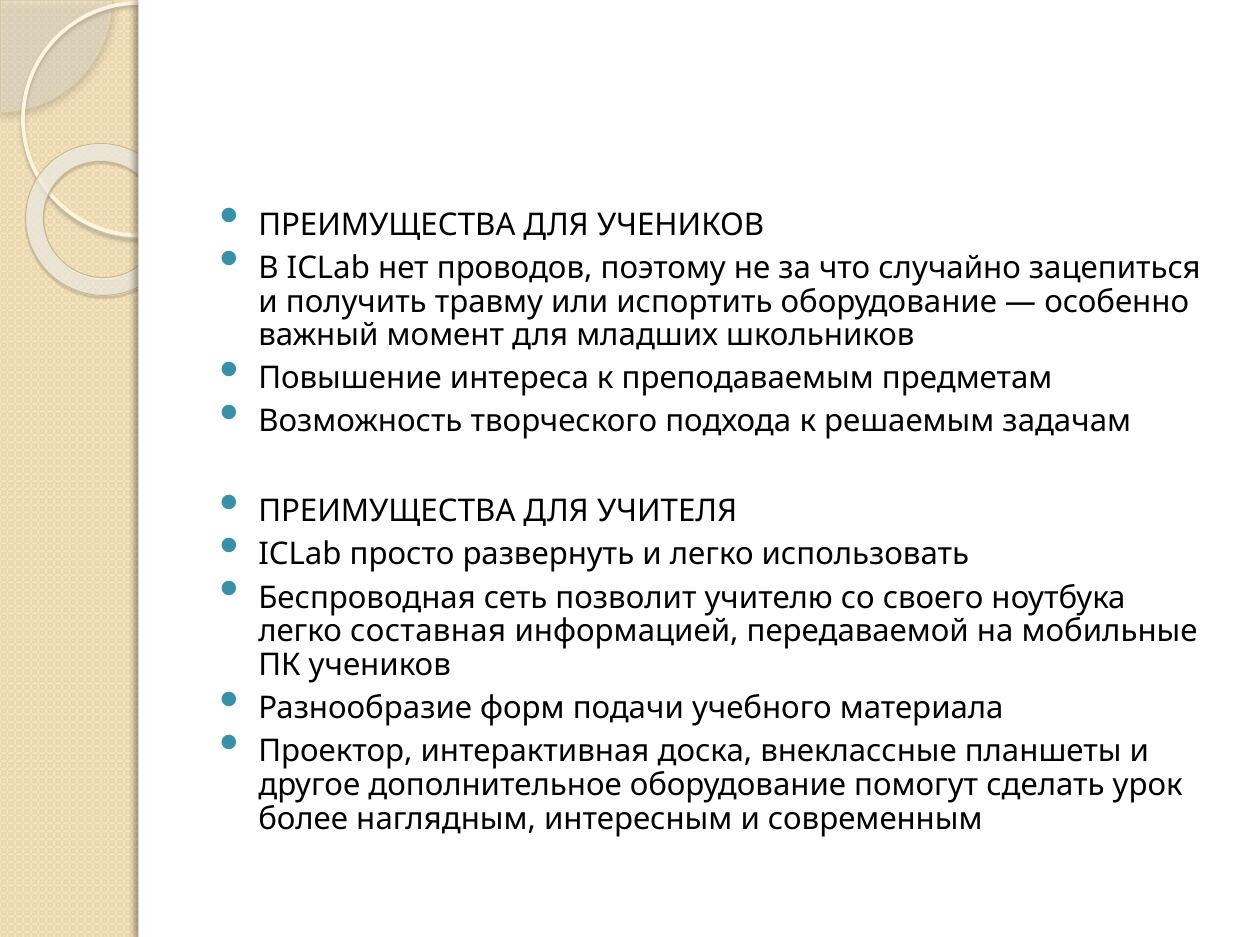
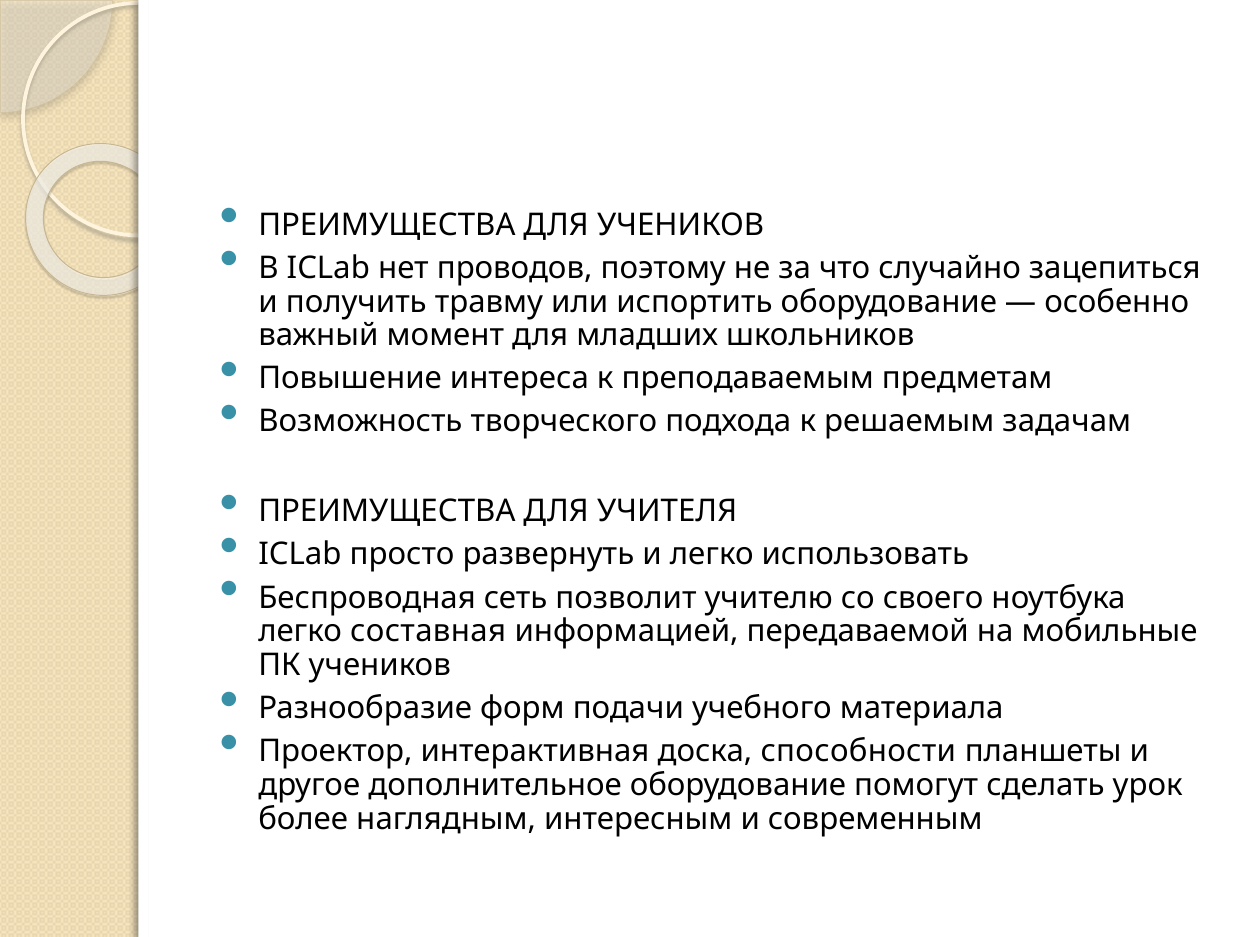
внеклассные: внеклассные -> способности (858, 751)
